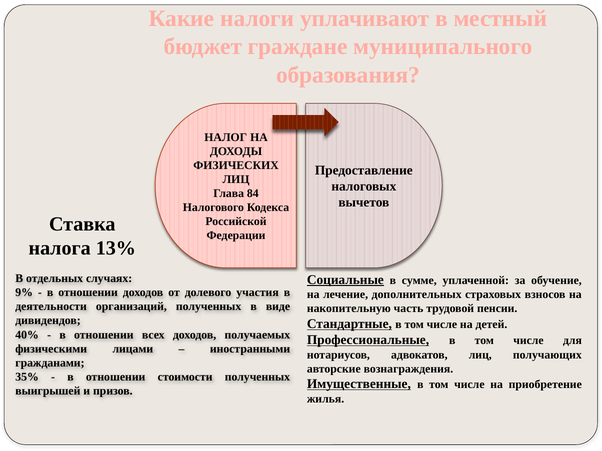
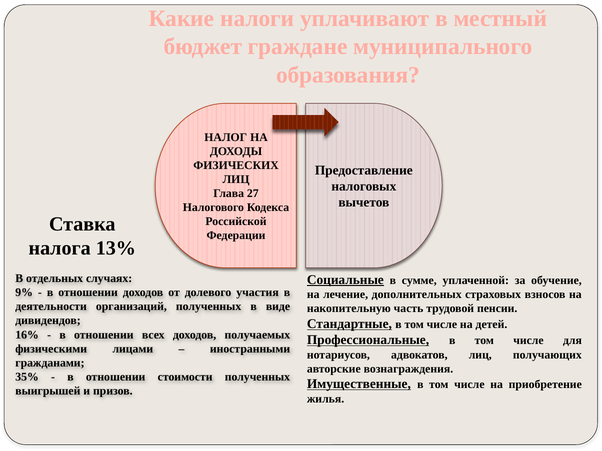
84: 84 -> 27 (253, 194)
40%: 40% -> 16% (27, 335)
